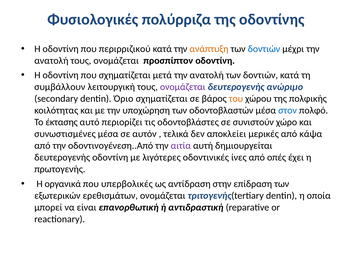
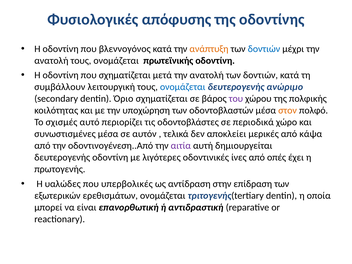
πολύρριζα: πολύρριζα -> απόφυσης (176, 20)
περιρριζικού: περιρριζικού -> βλεννογόνος (125, 49)
προσπίπτον: προσπίπτον -> πρωτεϊνικής (168, 61)
ονομάζεται colour: purple -> blue (183, 87)
του colour: orange -> purple (236, 99)
στον colour: blue -> orange (288, 110)
έκτασης: έκτασης -> σχισμές (61, 122)
συνιστούν: συνιστούν -> περιοδικά (253, 122)
οργανικά: οργανικά -> υαλώδες (63, 184)
